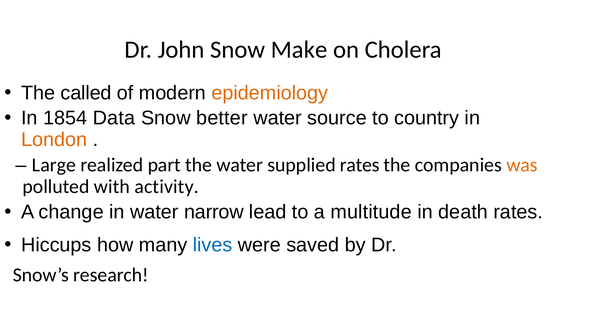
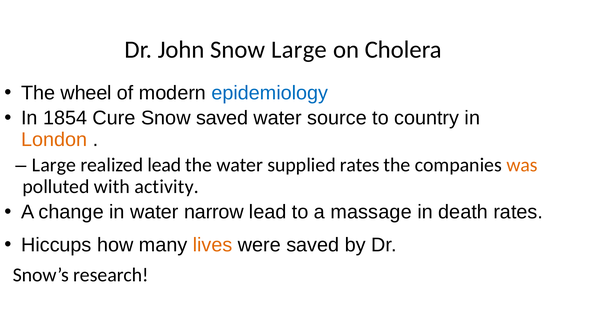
Snow Make: Make -> Large (299, 50)
called: called -> wheel (86, 93)
epidemiology colour: orange -> blue (270, 93)
Data: Data -> Cure (114, 118)
Snow better: better -> saved (222, 118)
realized part: part -> lead (164, 165)
multitude: multitude -> massage (371, 212)
lives colour: blue -> orange (213, 245)
